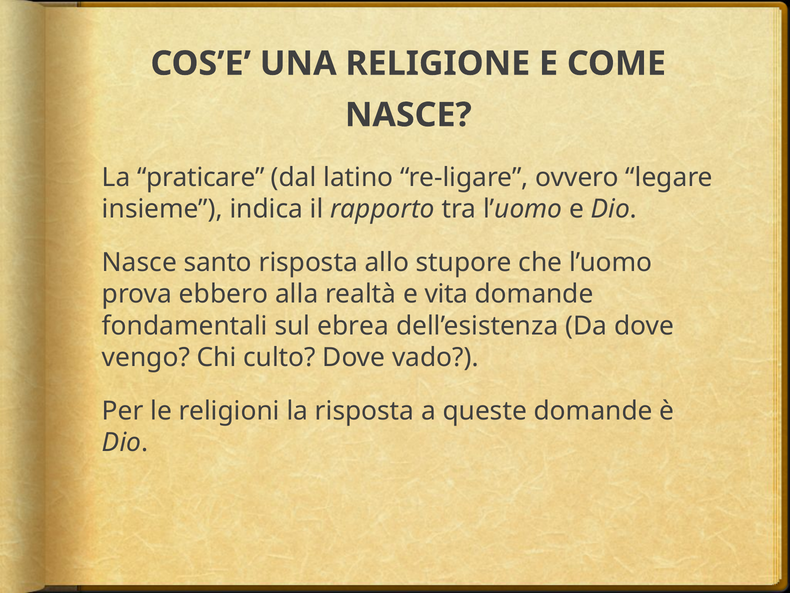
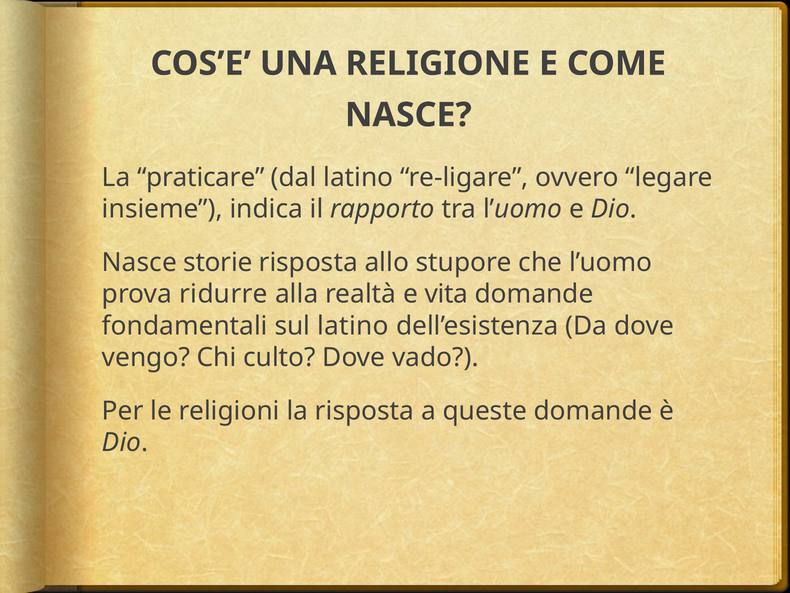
santo: santo -> storie (218, 262)
ebbero: ebbero -> ridurre (223, 294)
sul ebrea: ebrea -> latino (353, 326)
